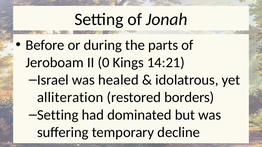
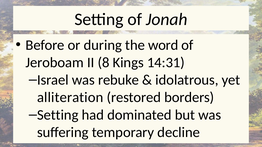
parts: parts -> word (163, 45)
0: 0 -> 8 (104, 63)
14:21: 14:21 -> 14:31 (166, 63)
healed: healed -> rebuke (119, 80)
